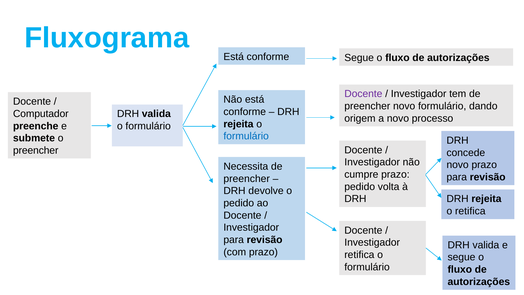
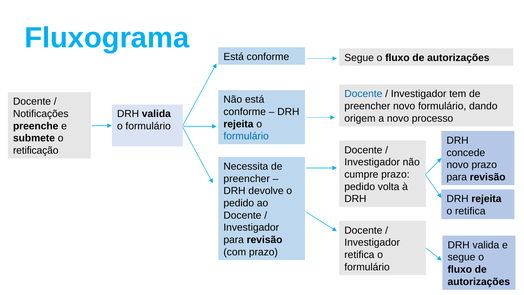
Docente colour: purple -> blue (363, 94)
Computador: Computador -> Notificações (41, 114)
preencher: preencher -> retificação (36, 150)
